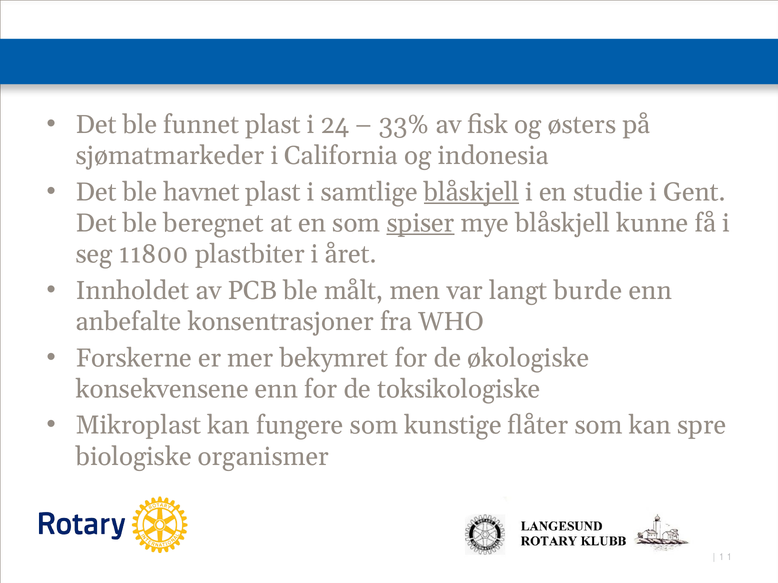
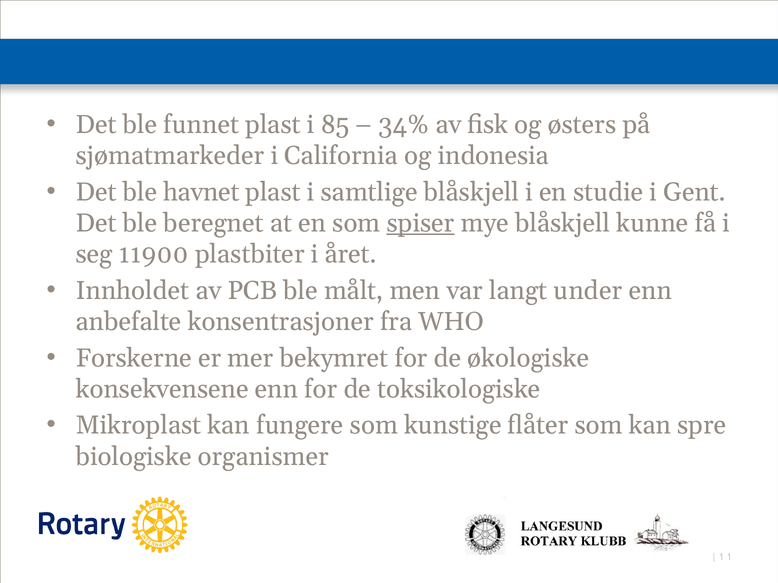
24: 24 -> 85 (335, 125)
33%: 33% -> 34% (404, 125)
blåskjell underline: present -> none (471, 192)
11800: 11800 -> 11900 (154, 255)
burde: burde -> under (588, 291)
